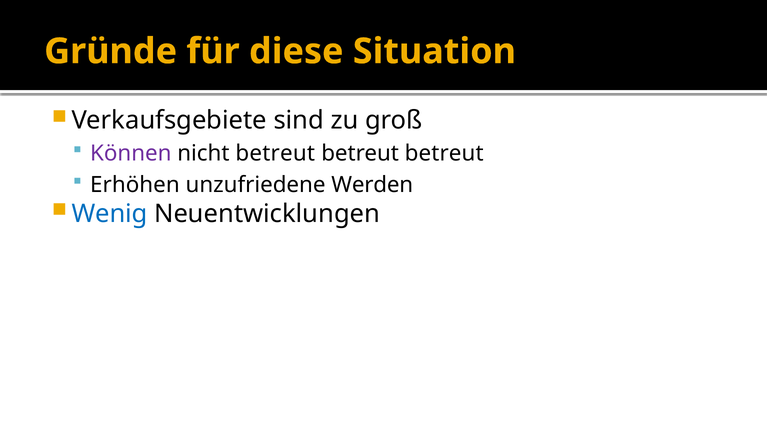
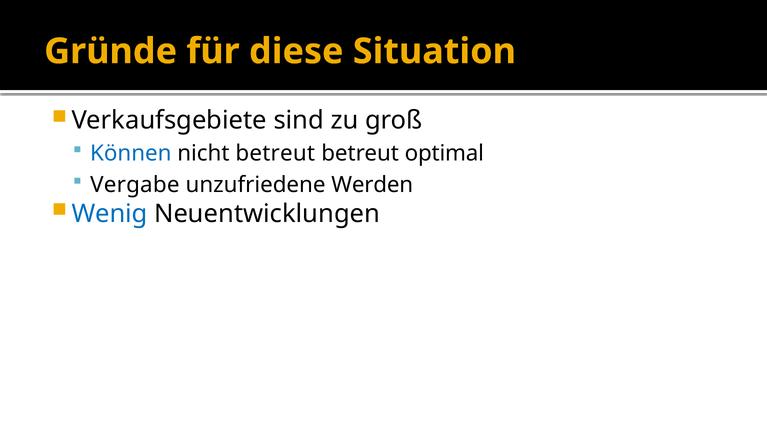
Können colour: purple -> blue (131, 154)
betreut: betreut -> optimal (444, 154)
Erhöhen: Erhöhen -> Vergabe (135, 185)
